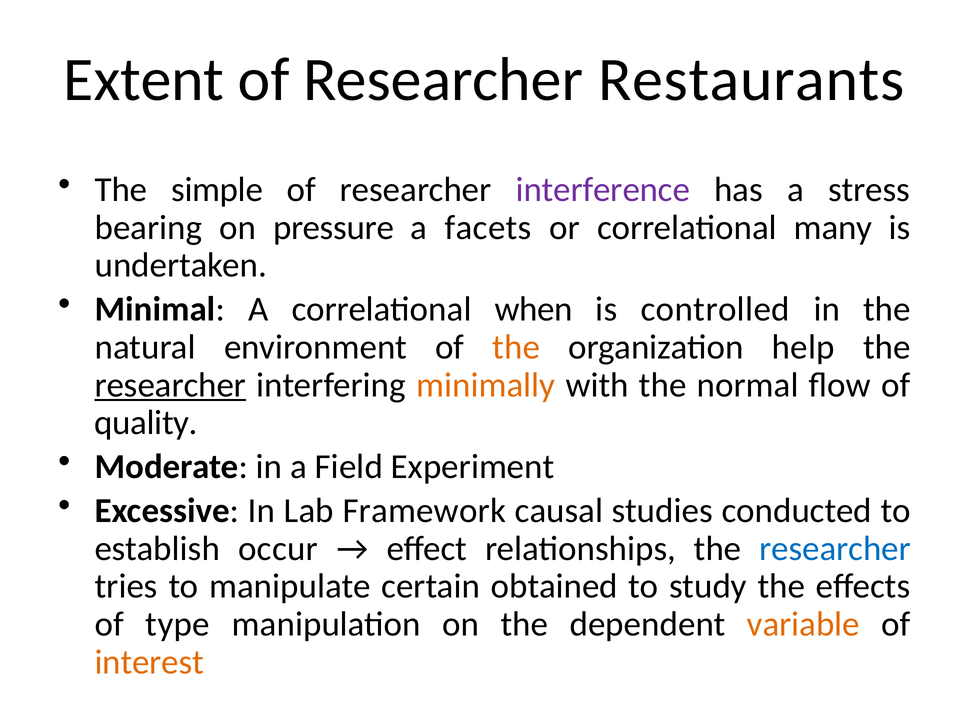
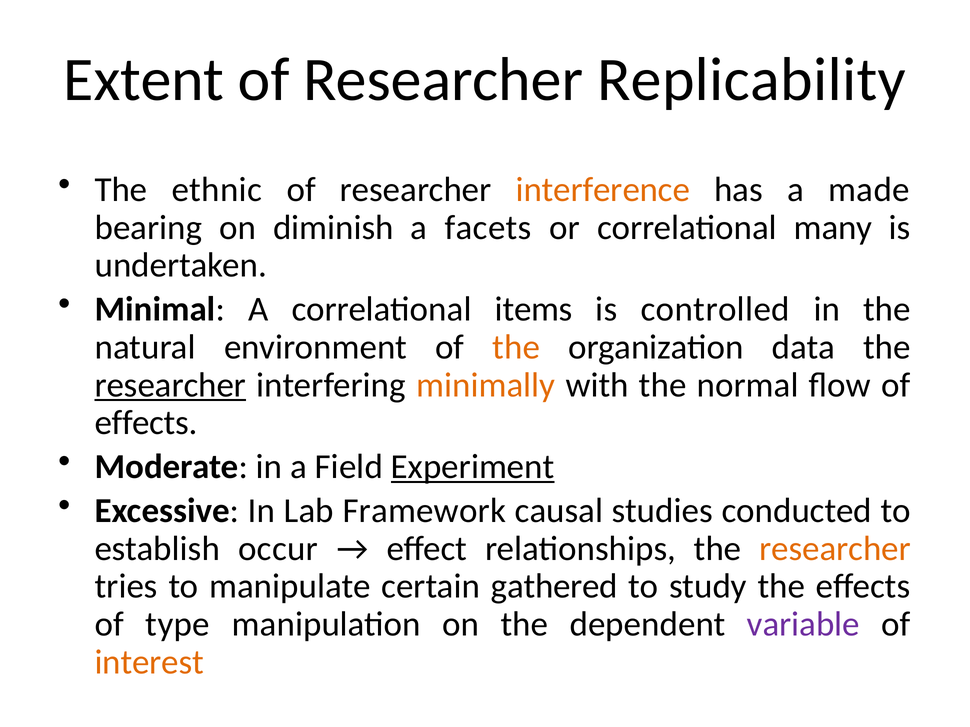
Restaurants: Restaurants -> Replicability (751, 80)
simple: simple -> ethnic (217, 190)
interference colour: purple -> orange (603, 190)
stress: stress -> made (869, 190)
pressure: pressure -> diminish (333, 228)
when: when -> items (534, 310)
help: help -> data (803, 347)
quality: quality -> effects (146, 423)
Experiment underline: none -> present (473, 467)
researcher colour: blue -> orange (835, 549)
obtained: obtained -> gathered (554, 587)
variable colour: orange -> purple (803, 625)
